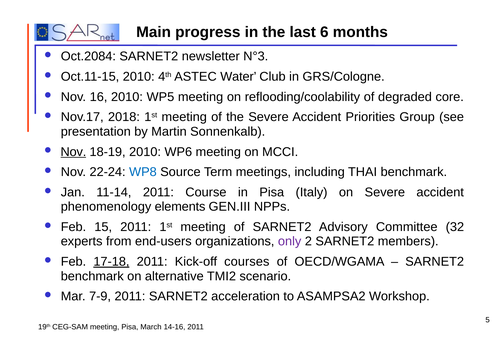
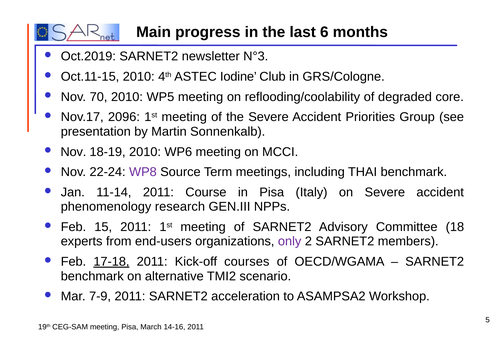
Oct.2084: Oct.2084 -> Oct.2019 (88, 57)
Water: Water -> Iodine (238, 77)
16: 16 -> 70 (99, 97)
2018: 2018 -> 2096 (124, 117)
Nov underline: present -> none (73, 152)
WP8 colour: blue -> purple (143, 172)
elements: elements -> research (180, 207)
32: 32 -> 18 (455, 227)
